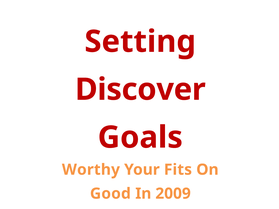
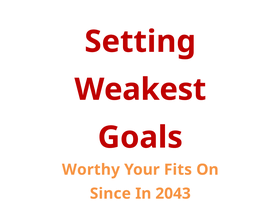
Discover: Discover -> Weakest (140, 90)
Good: Good -> Since (110, 194)
2009: 2009 -> 2043 (173, 194)
